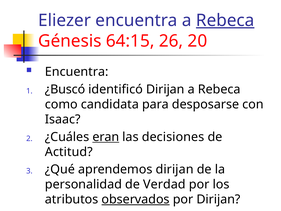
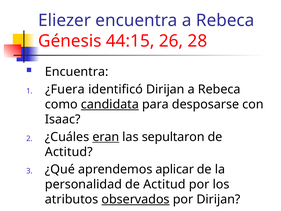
Rebeca underline: present -> none (225, 20)
64:15: 64:15 -> 44:15 (130, 41)
20: 20 -> 28 (197, 41)
¿Buscó: ¿Buscó -> ¿Fuera (65, 89)
candidata underline: none -> present (110, 104)
decisiones: decisiones -> sepultaron (173, 137)
aprendemos dirijan: dirijan -> aplicar (175, 169)
personalidad de Verdad: Verdad -> Actitud (164, 184)
